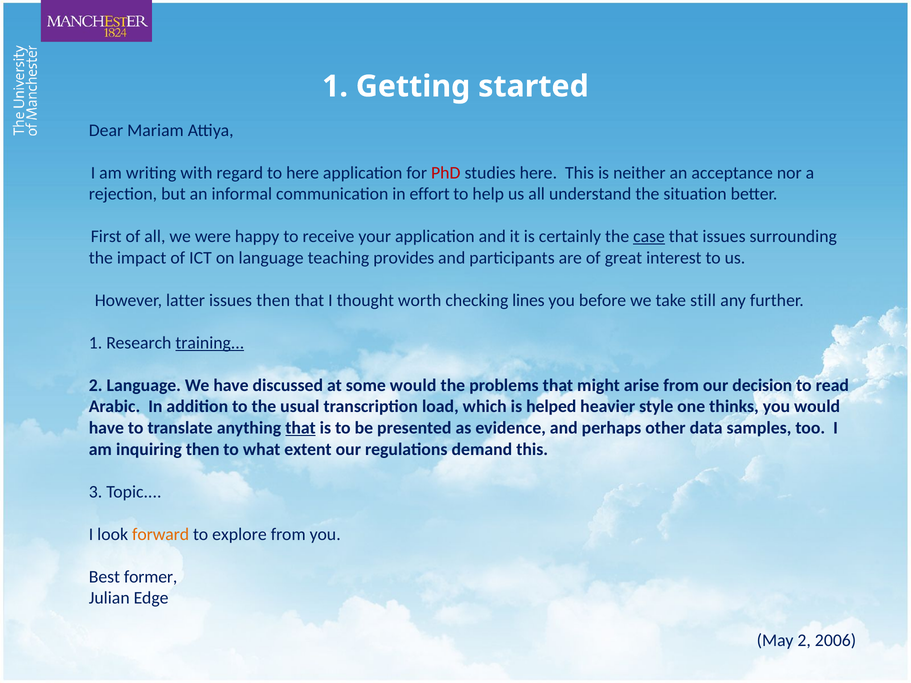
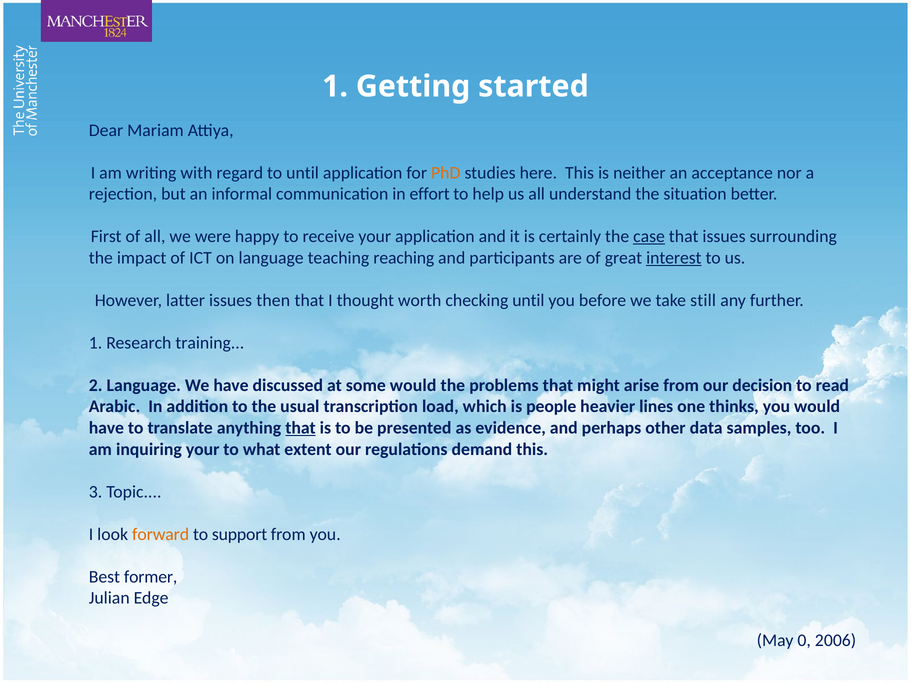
to here: here -> until (303, 173)
PhD colour: red -> orange (446, 173)
provides: provides -> reaching (404, 258)
interest underline: none -> present (674, 258)
checking lines: lines -> until (528, 300)
training underline: present -> none (210, 343)
helped: helped -> people (551, 407)
style: style -> lines (656, 407)
inquiring then: then -> your (203, 449)
explore: explore -> support (240, 534)
May 2: 2 -> 0 (804, 641)
